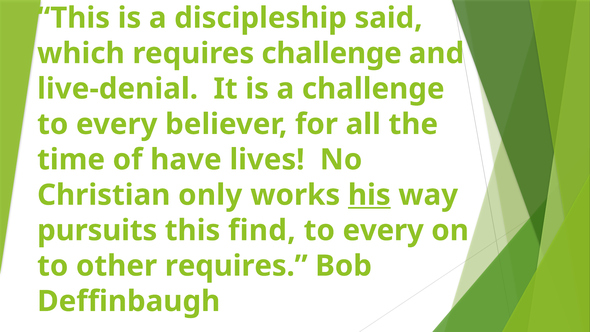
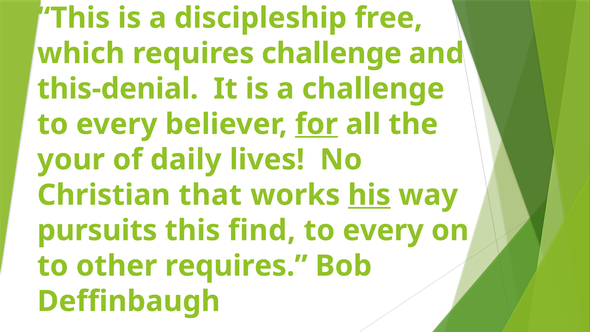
said: said -> free (389, 18)
live-denial: live-denial -> this-denial (118, 89)
for underline: none -> present (316, 124)
time: time -> your (71, 160)
have: have -> daily (186, 160)
only: only -> that (210, 195)
